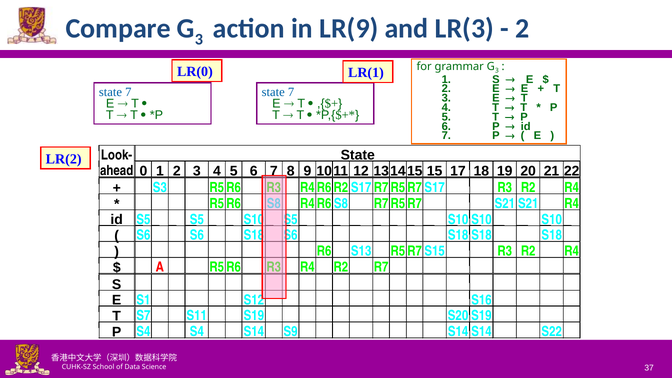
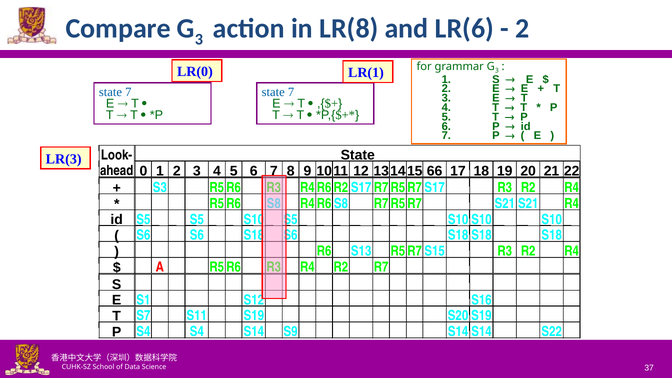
LR(9: LR(9 -> LR(8 (349, 29)
LR(3: LR(3 -> LR(6 (464, 29)
LR(2: LR(2 -> LR(3 (64, 159)
15: 15 -> 66 (435, 171)
